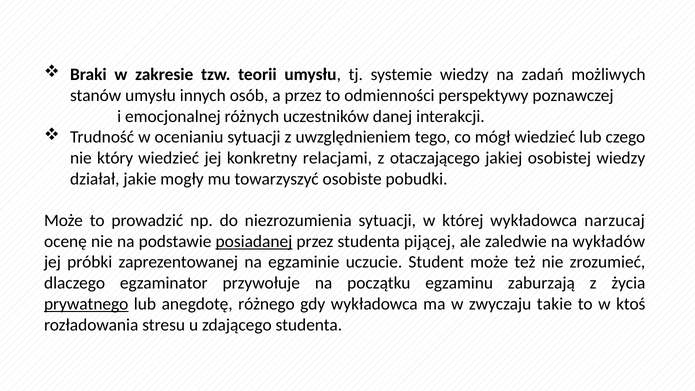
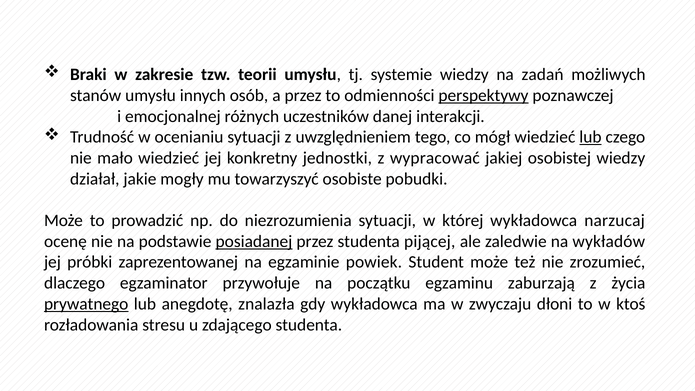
perspektywy underline: none -> present (483, 95)
lub underline: none -> present (590, 137)
który: który -> mało (115, 158)
relacjami: relacjami -> jednostki (337, 158)
otaczającego: otaczającego -> wypracować (435, 158)
uczucie: uczucie -> powiek (374, 262)
różnego: różnego -> znalazła (266, 304)
takie: takie -> dłoni (555, 304)
